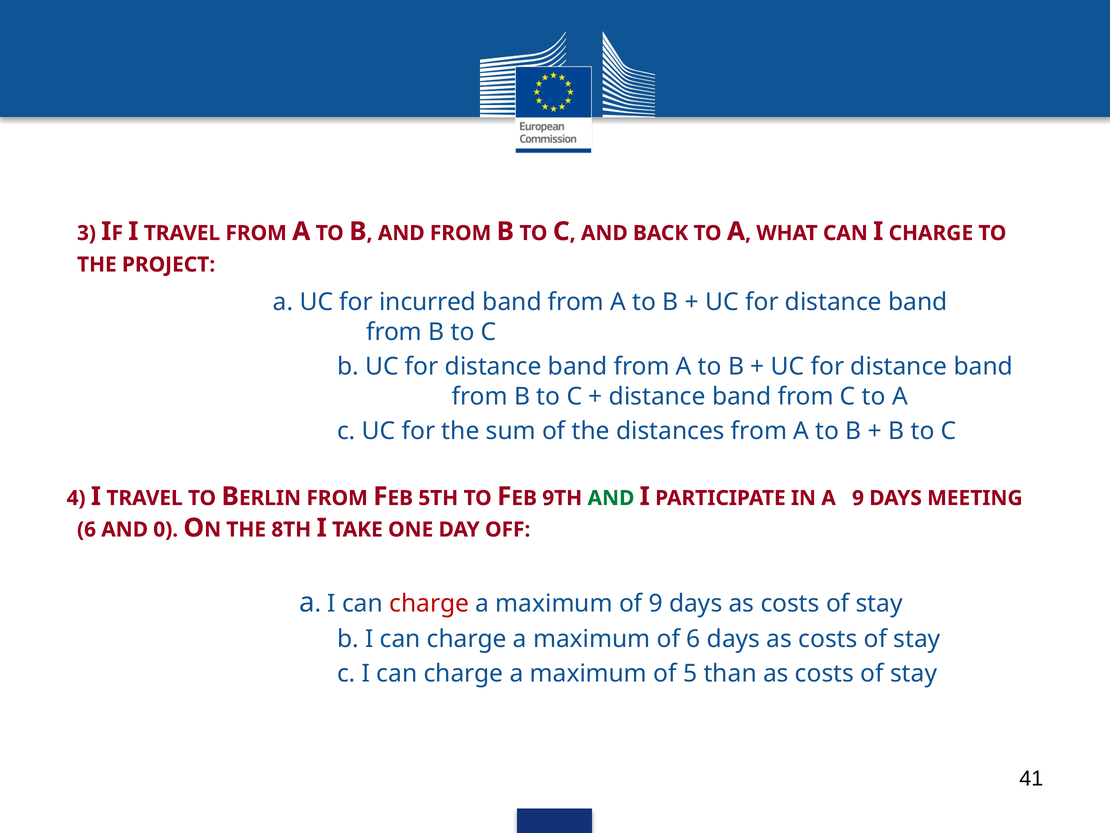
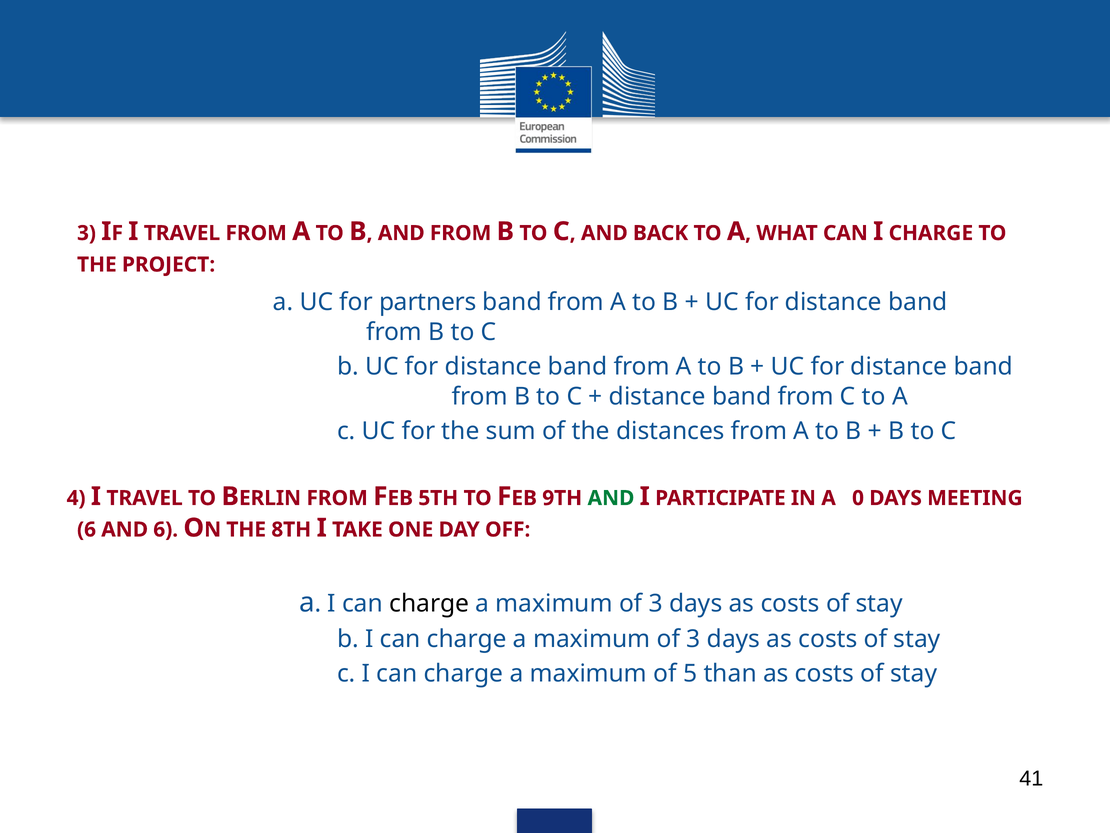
incurred: incurred -> partners (428, 302)
A 9: 9 -> 0 (858, 498)
AND 0: 0 -> 6 (166, 529)
charge colour: red -> black (429, 603)
9: 9 -> 3 (656, 603)
6: 6 -> 3 (693, 639)
